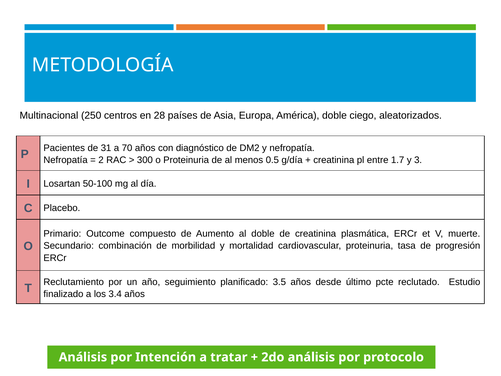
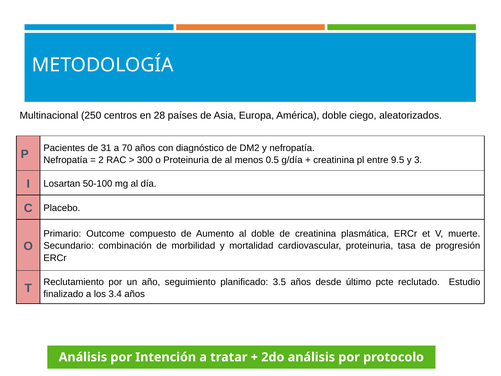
1.7: 1.7 -> 9.5 (398, 160)
